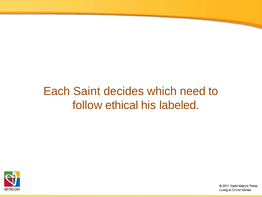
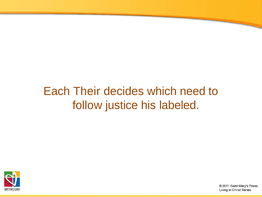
Saint: Saint -> Their (87, 91)
ethical: ethical -> justice (122, 105)
